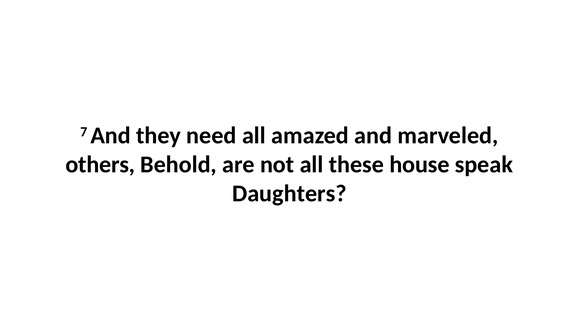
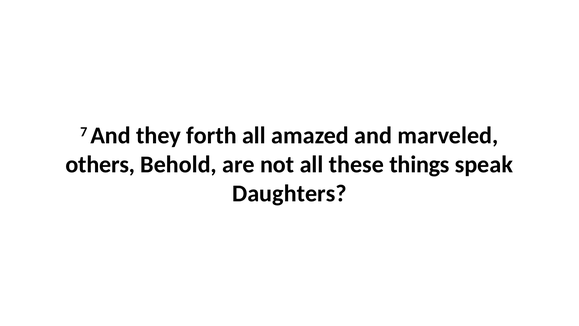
need: need -> forth (211, 136)
house: house -> things (420, 165)
